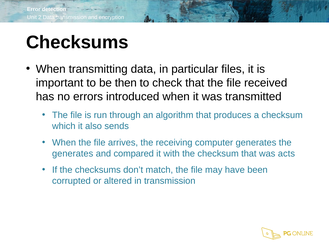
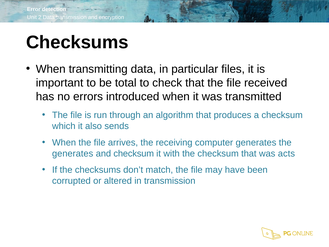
then: then -> total (126, 83)
and compared: compared -> checksum (134, 153)
